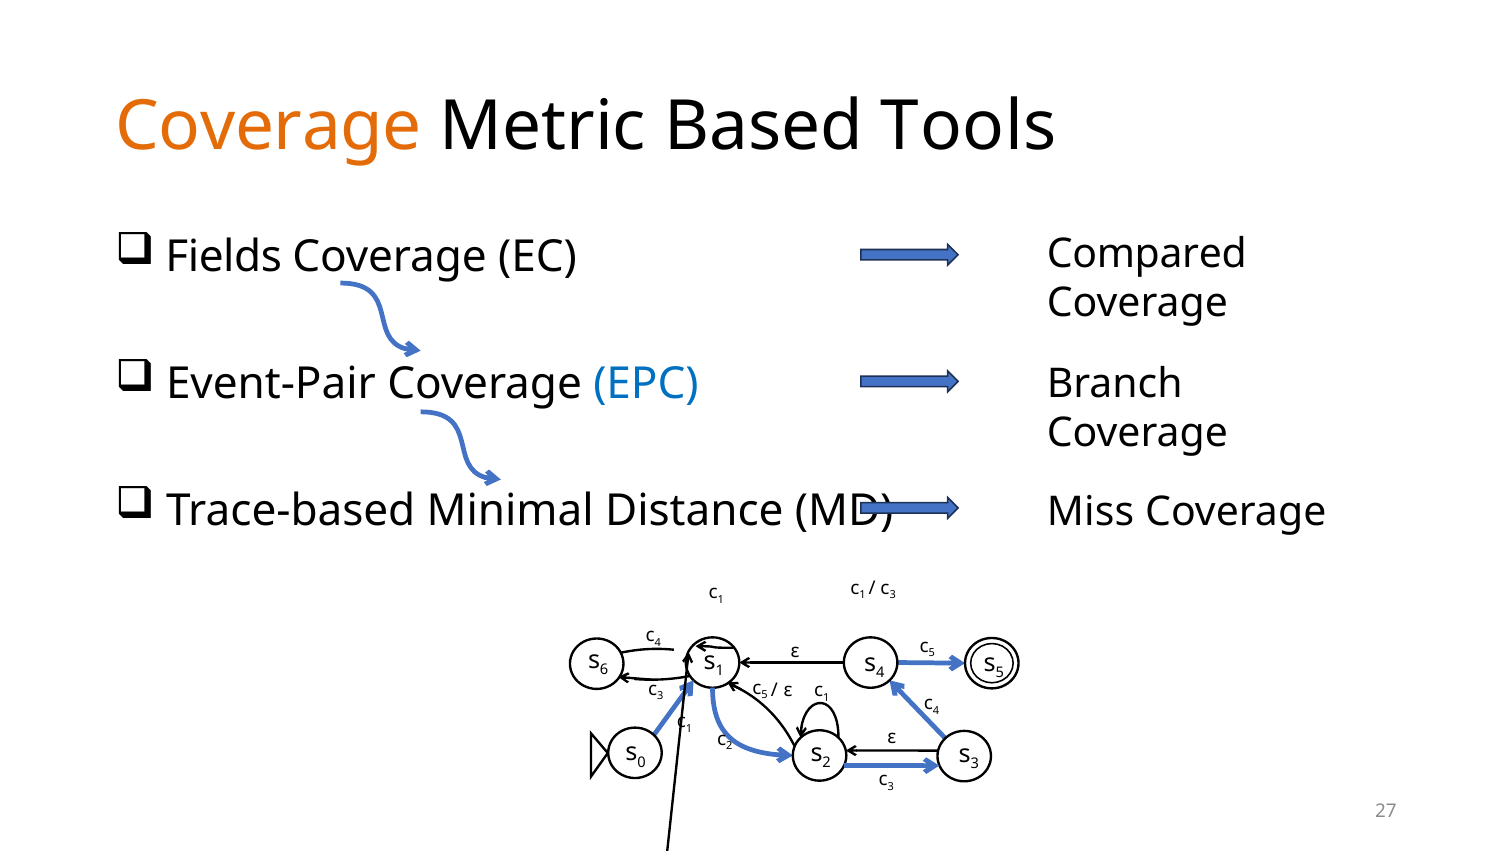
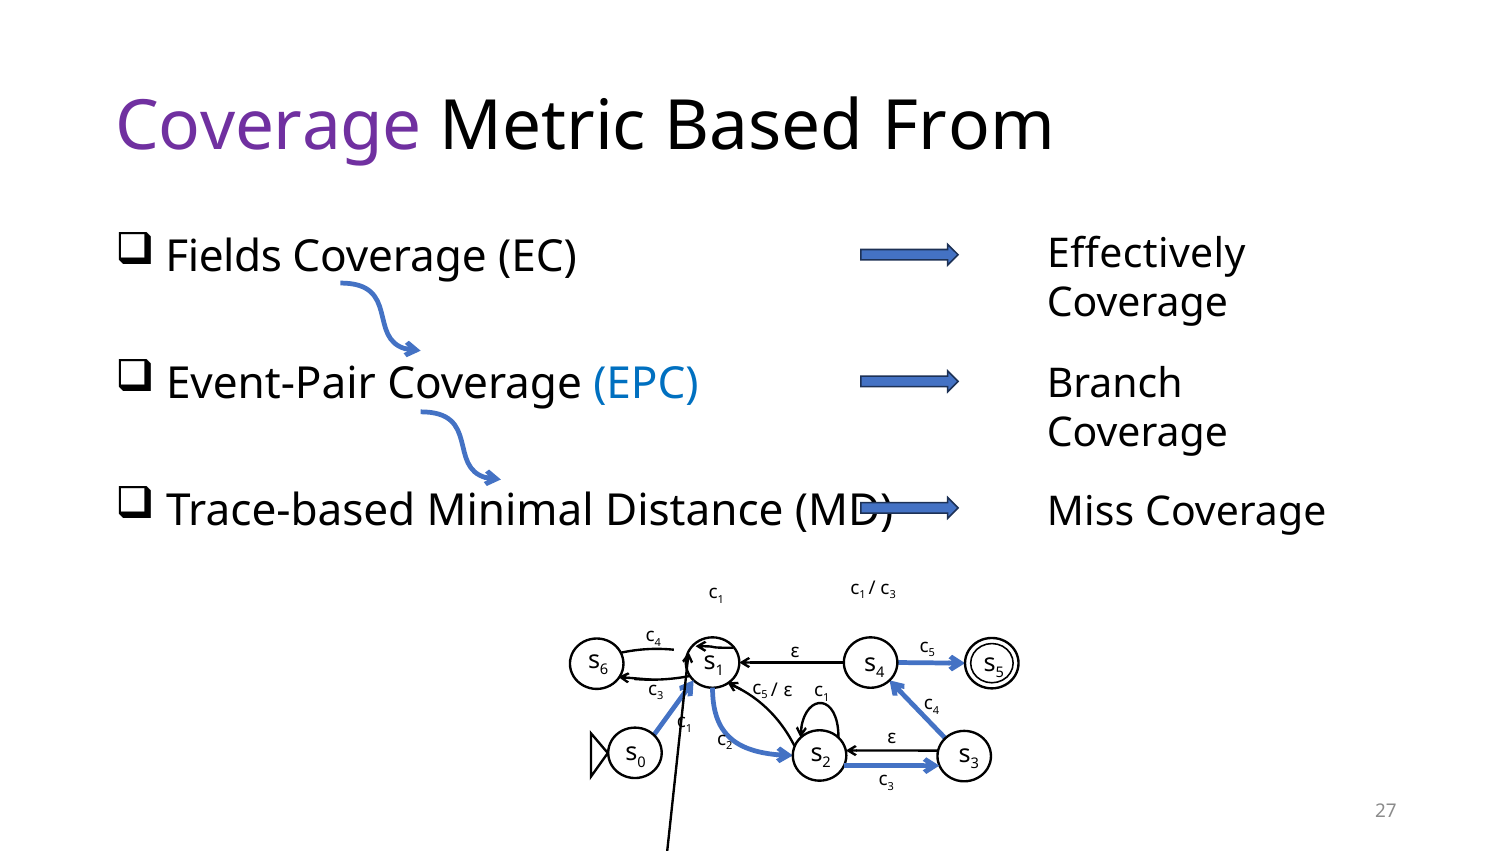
Coverage colour: orange -> purple (269, 127)
Tools: Tools -> From (969, 127)
Compared: Compared -> Effectively (1146, 254)
